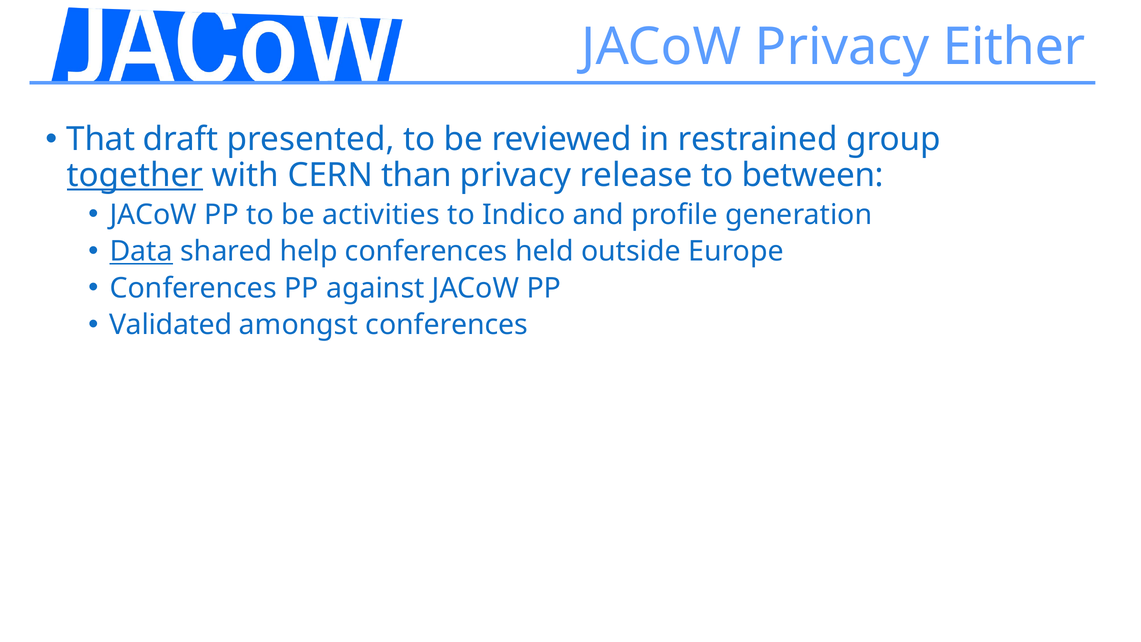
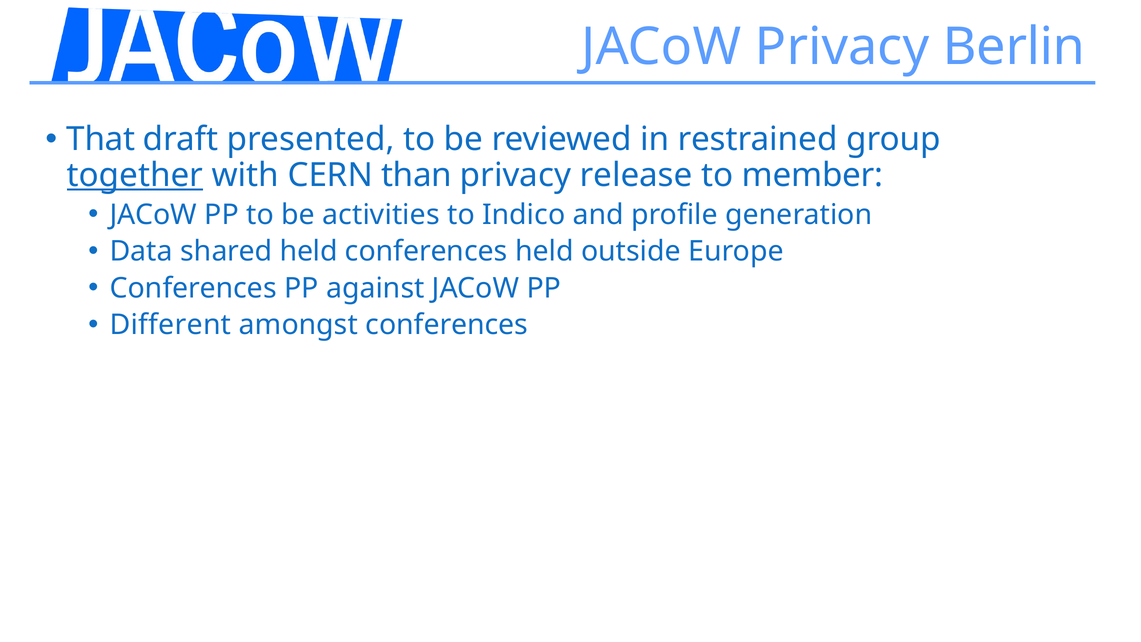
Either: Either -> Berlin (1014, 47)
between: between -> member (813, 175)
Data underline: present -> none (141, 251)
shared help: help -> held (309, 251)
Validated: Validated -> Different (170, 325)
